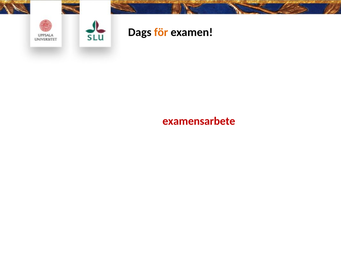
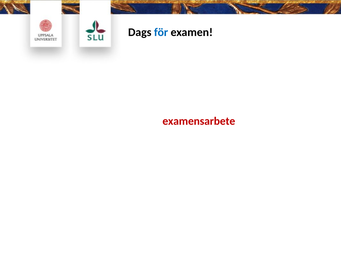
för colour: orange -> blue (161, 32)
